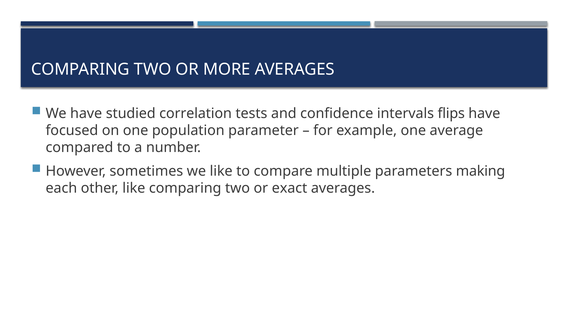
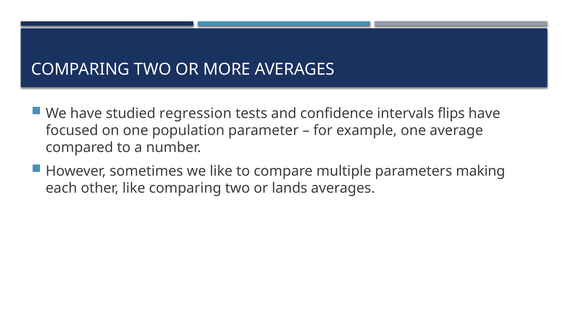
correlation: correlation -> regression (195, 113)
exact: exact -> lands (290, 188)
